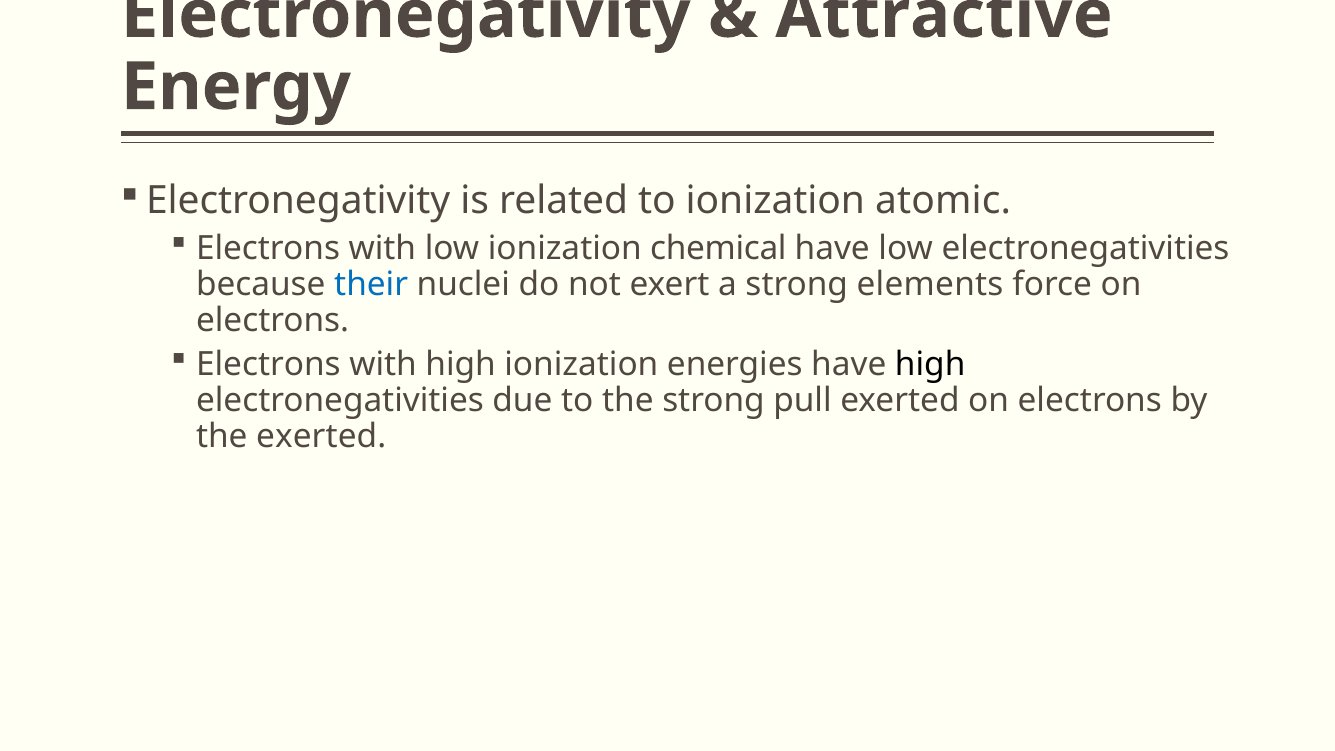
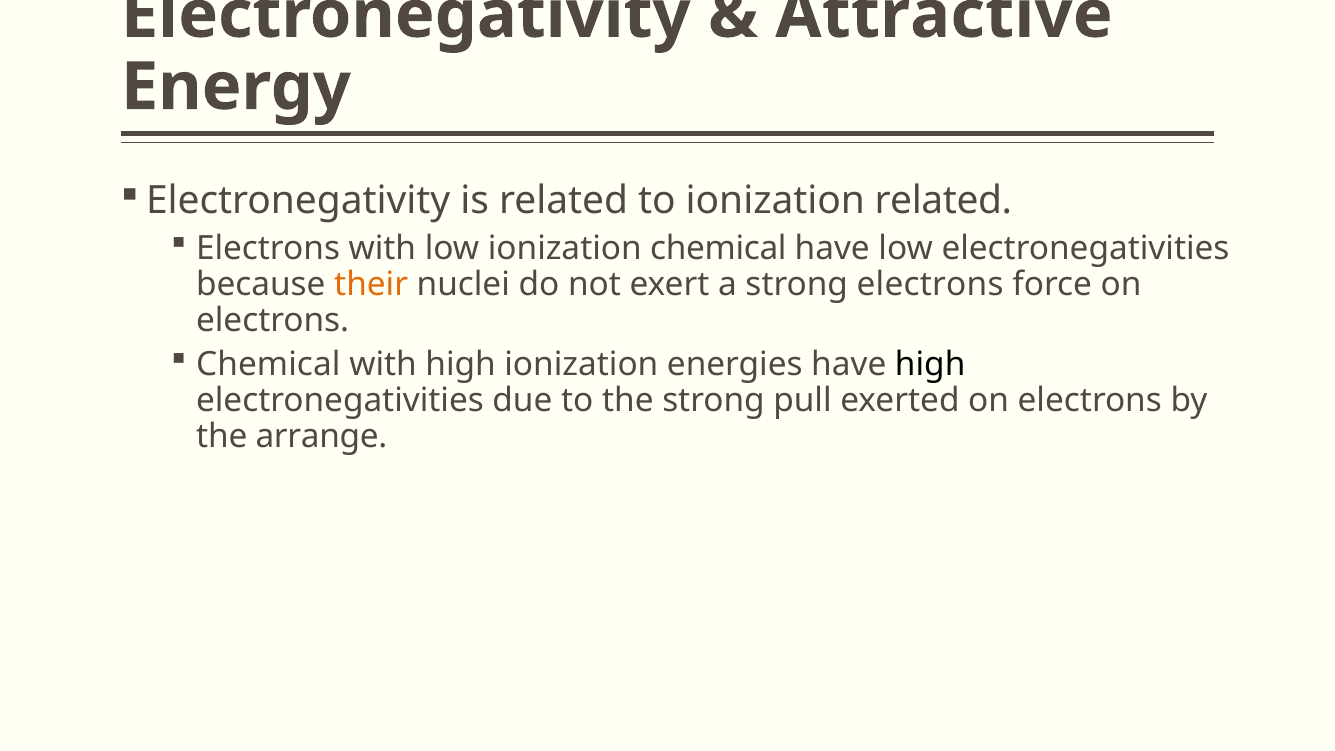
ionization atomic: atomic -> related (943, 201)
their colour: blue -> orange (371, 284)
strong elements: elements -> electrons (930, 284)
Electrons: Electrons -> Chemical (268, 365)
the exerted: exerted -> arrange (321, 437)
